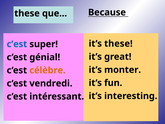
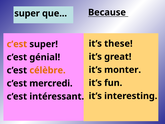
these: these -> super (27, 13)
c’est colour: blue -> orange (17, 44)
vendredi: vendredi -> mercredi (51, 83)
